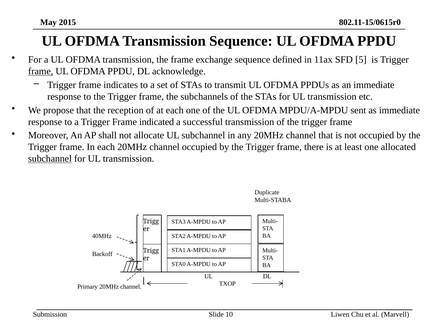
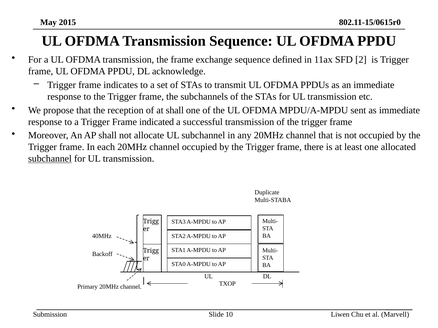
5: 5 -> 2 (361, 60)
frame underline: present -> none (41, 71)
at each: each -> shall (175, 110)
